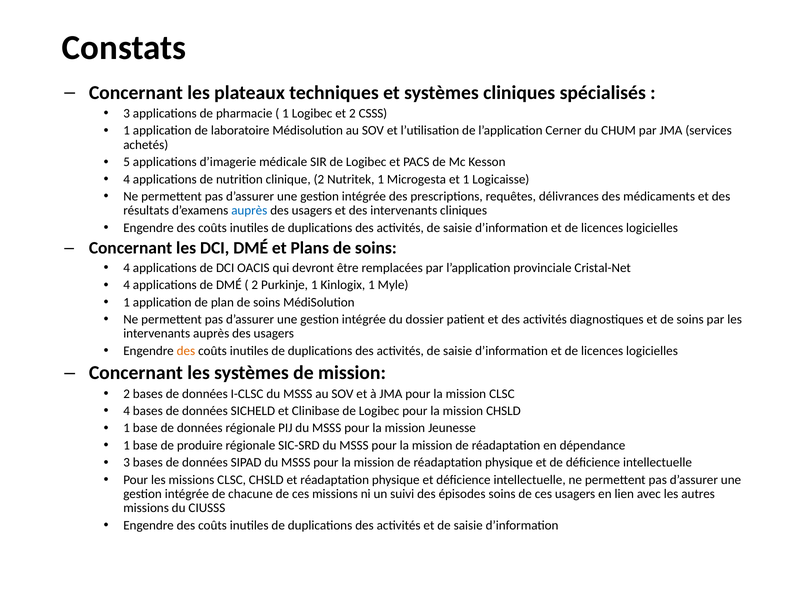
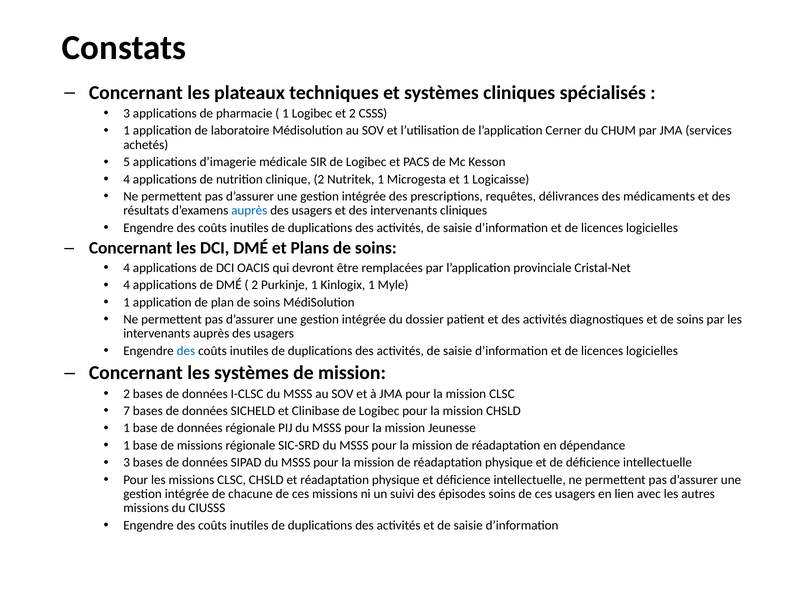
des colour: orange -> blue (186, 351)
4: 4 -> 7 (127, 411)
de produire: produire -> missions (200, 446)
